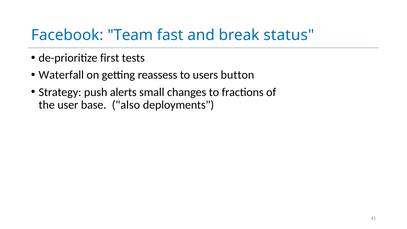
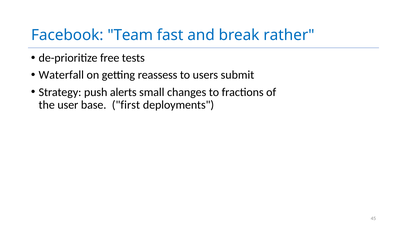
status: status -> rather (289, 35)
first: first -> free (110, 58)
button: button -> submit (237, 75)
also: also -> first (126, 105)
